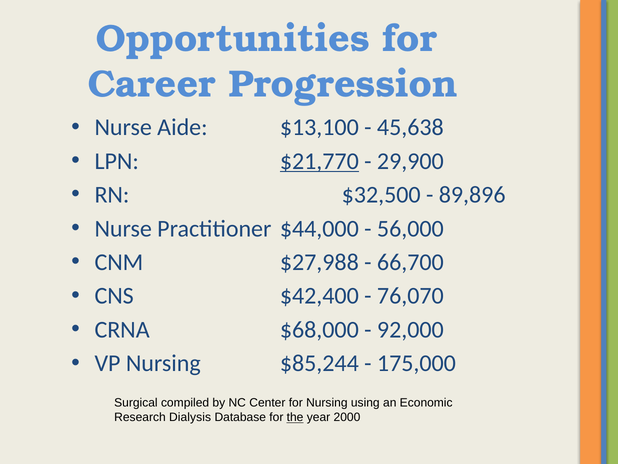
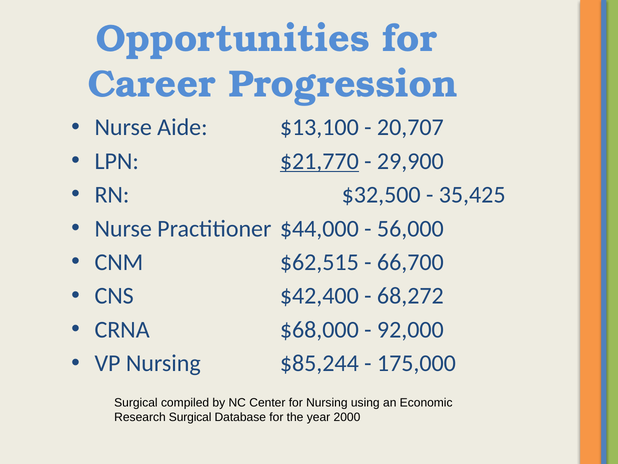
45,638: 45,638 -> 20,707 (410, 127)
89,896: 89,896 -> 35,425 (472, 195)
$27,988: $27,988 -> $62,515 (319, 262)
76,070: 76,070 -> 68,272 (410, 296)
Research Dialysis: Dialysis -> Surgical (190, 417)
the underline: present -> none (295, 417)
